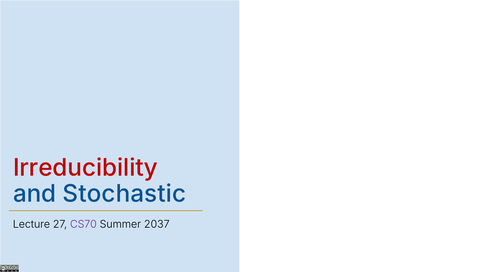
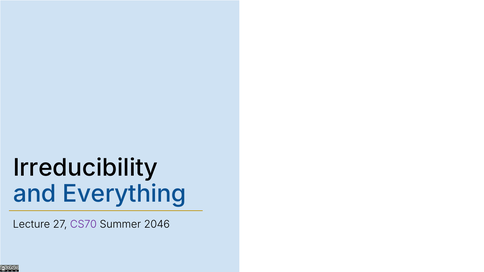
Irreducibility colour: red -> black (85, 168)
Stochastic: Stochastic -> Everything (124, 194)
2037: 2037 -> 2046 (157, 224)
